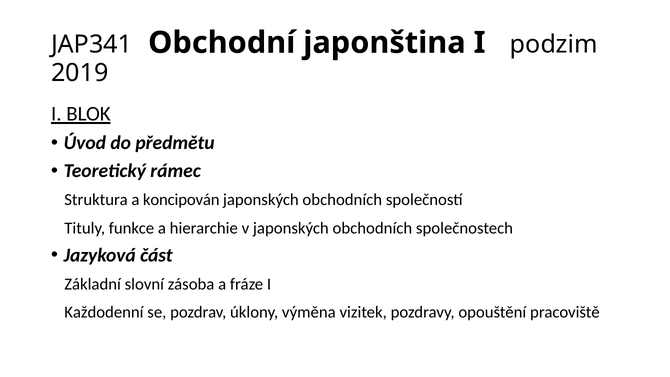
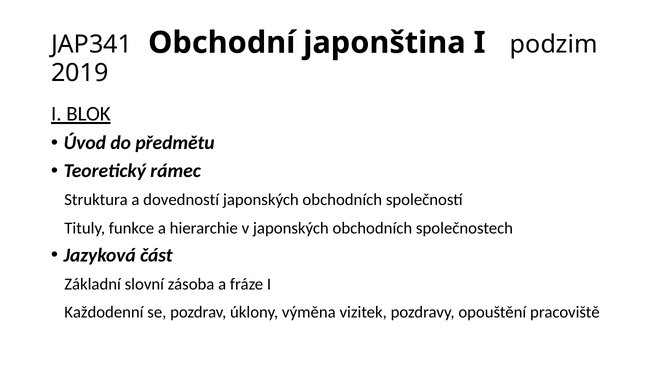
koncipován: koncipován -> dovedností (181, 200)
